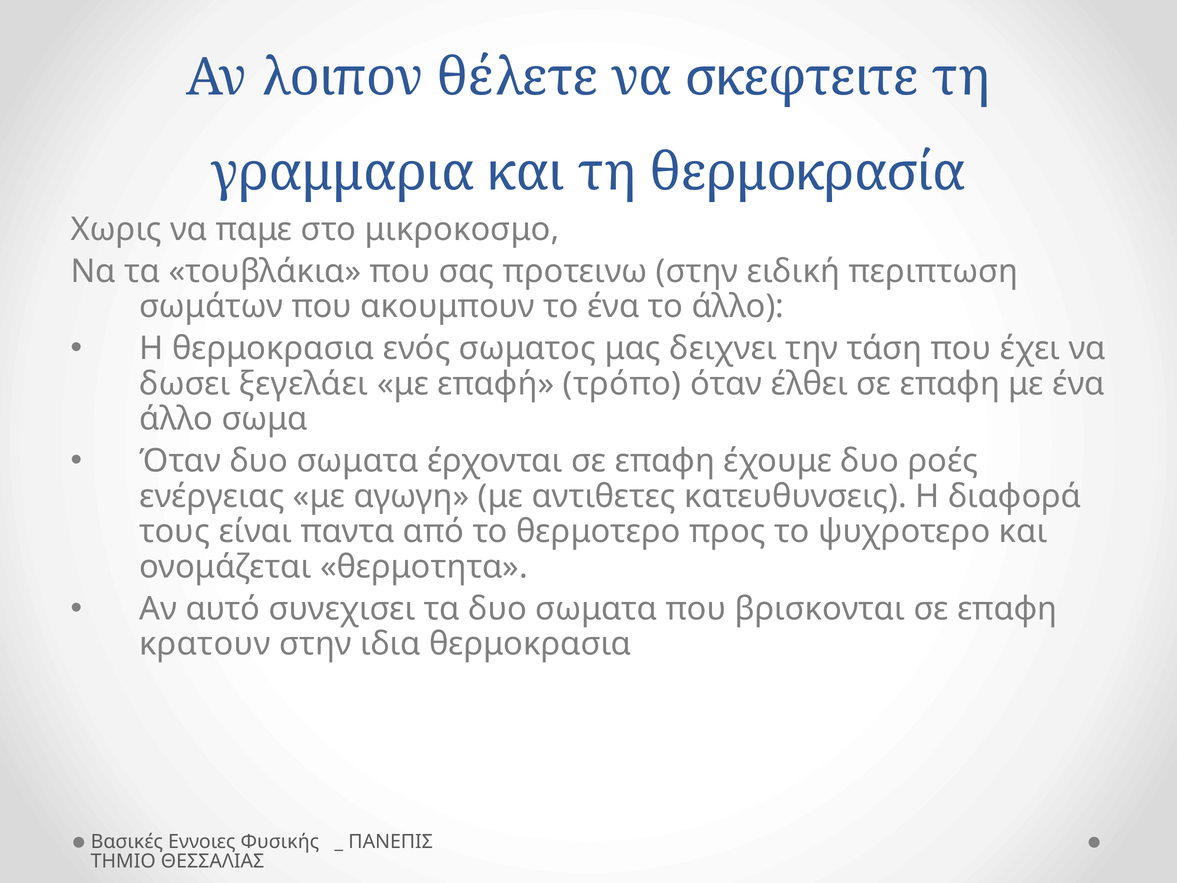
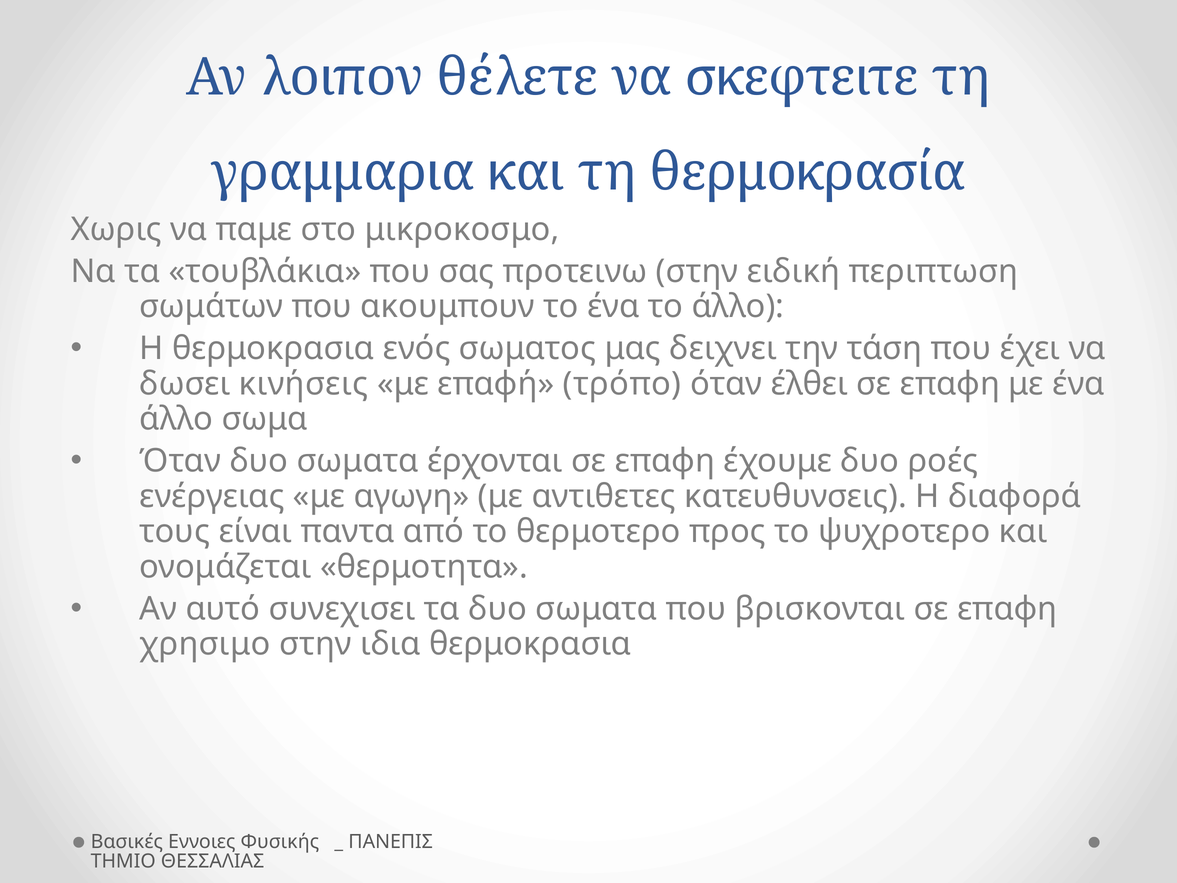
ξεγελάει: ξεγελάει -> κινήσεις (304, 384)
κρατουν: κρατουν -> χρησιμο (205, 644)
